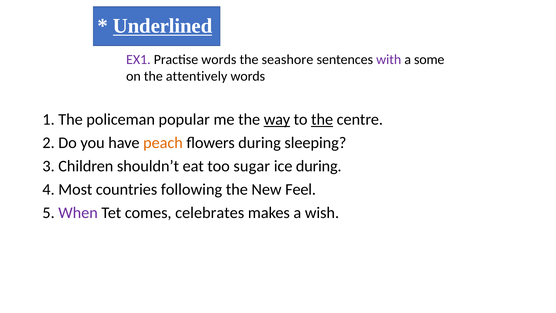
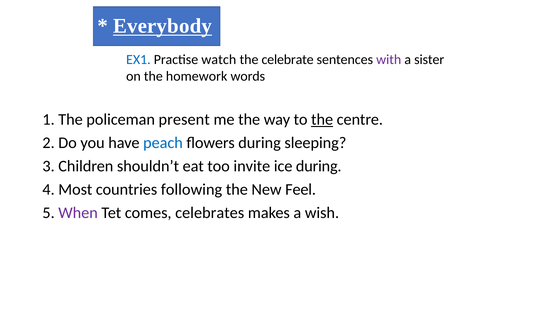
Underlined: Underlined -> Everybody (162, 26)
EX1 colour: purple -> blue (138, 59)
Practise words: words -> watch (219, 59)
seashore: seashore -> celebrate (288, 59)
some: some -> sister (429, 59)
attentively: attentively -> homework (197, 76)
popular: popular -> present (184, 119)
way underline: present -> none (277, 119)
peach colour: orange -> blue (163, 143)
sugar: sugar -> invite (252, 166)
